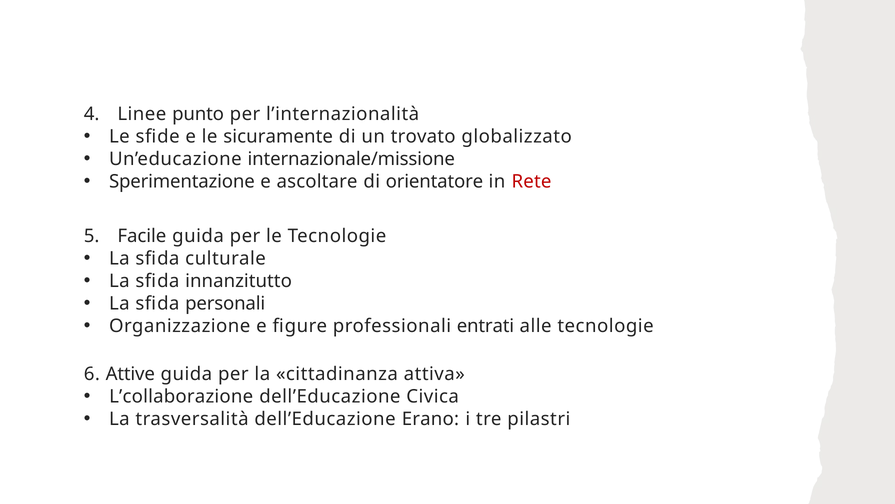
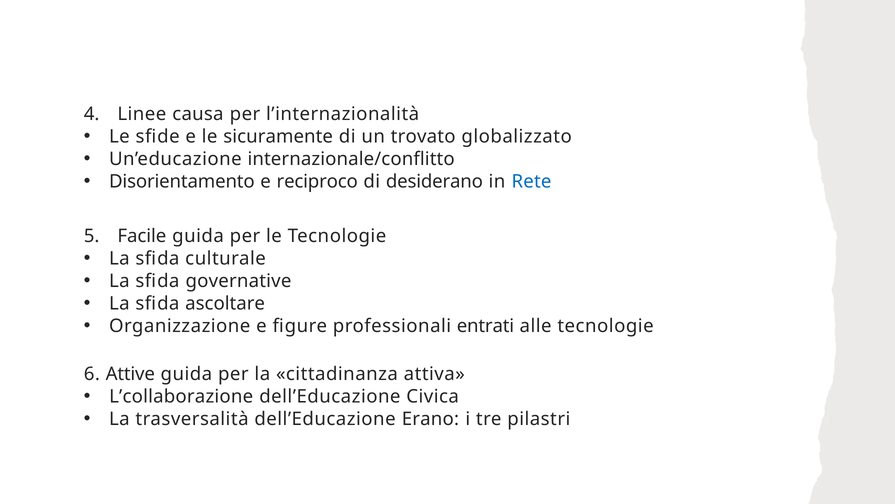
punto: punto -> causa (198, 114)
internazionale/missione: internazionale/missione -> internazionale/conflitto (351, 159)
Sperimentazione: Sperimentazione -> Disorientamento (182, 181)
ascoltare: ascoltare -> reciproco (317, 181)
orientatore: orientatore -> desiderano (434, 181)
Rete colour: red -> blue (531, 181)
innanzitutto: innanzitutto -> governative (238, 281)
personali: personali -> ascoltare (225, 303)
